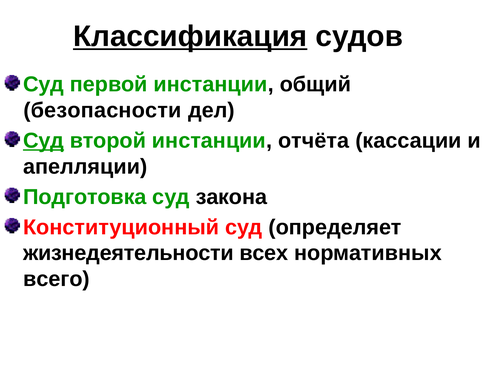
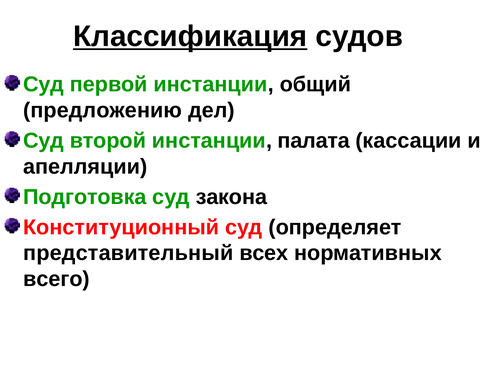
безопасности: безопасности -> предложению (103, 110)
Суд underline: present -> none (44, 140)
отчёта: отчёта -> палата (314, 140)
жизнедеятельности: жизнедеятельности -> представительный (128, 253)
